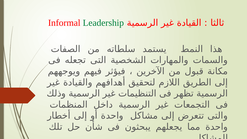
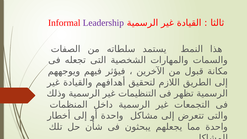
Leadership colour: green -> purple (103, 23)
